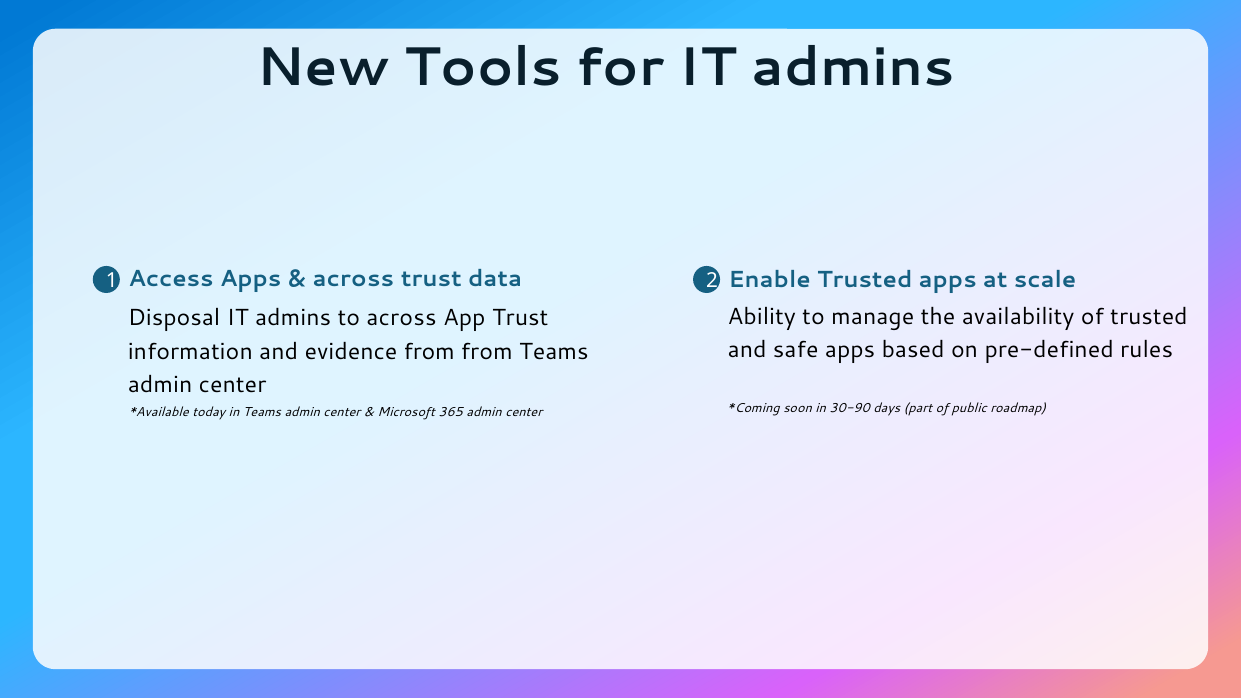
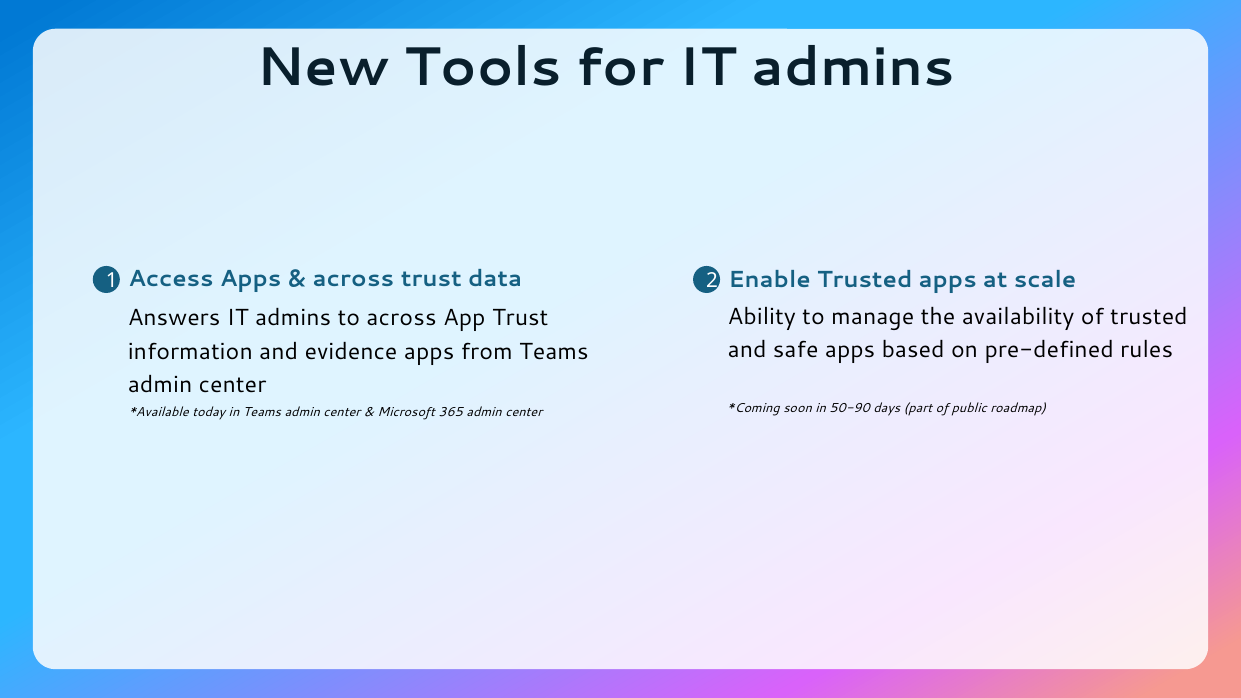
Disposal: Disposal -> Answers (174, 318)
evidence from: from -> apps (429, 351)
30-90: 30-90 -> 50-90 (850, 408)
